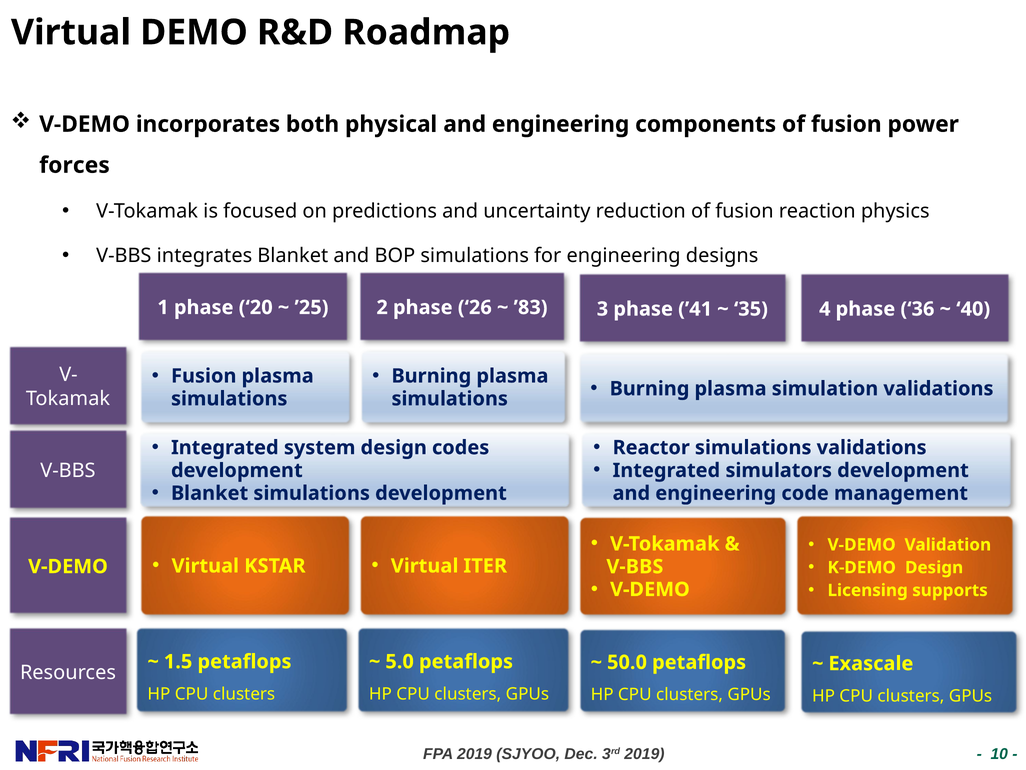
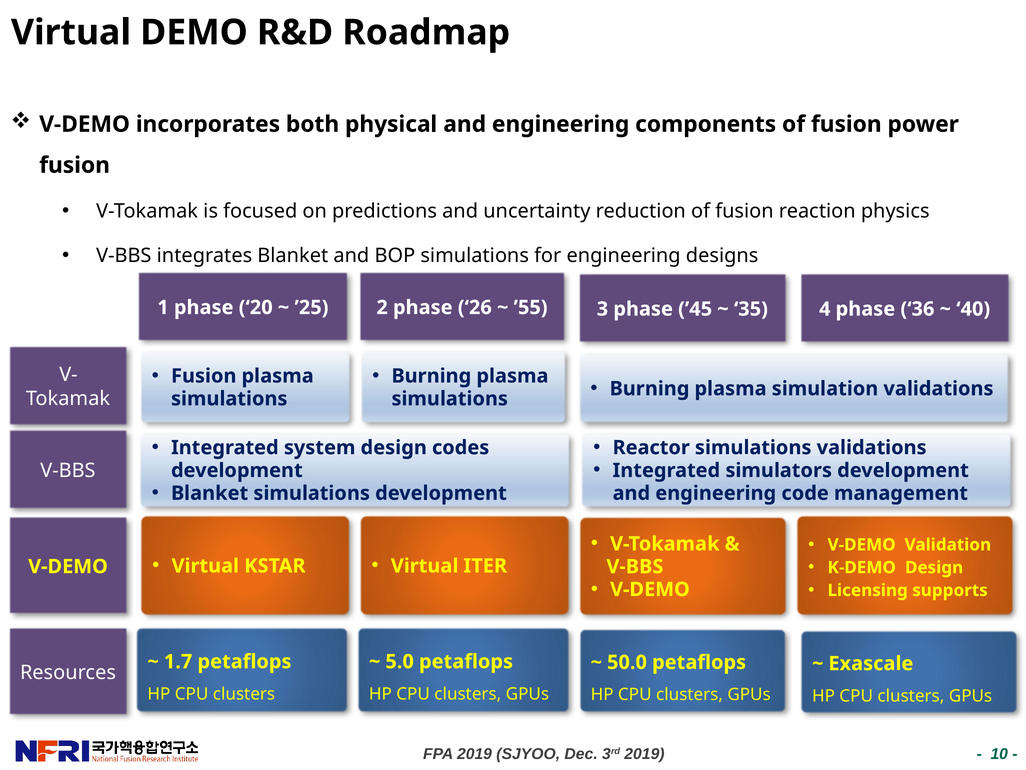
forces: forces -> fusion (75, 165)
’83: ’83 -> ’55 (531, 307)
’41: ’41 -> ’45 (695, 309)
1.5: 1.5 -> 1.7 (178, 661)
